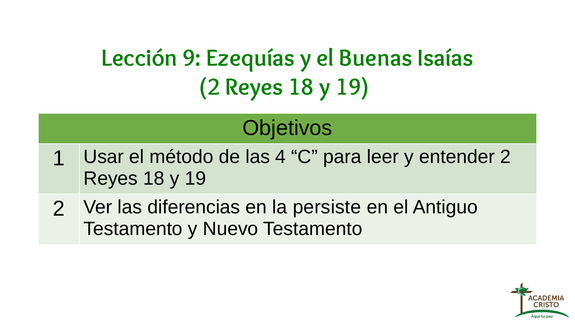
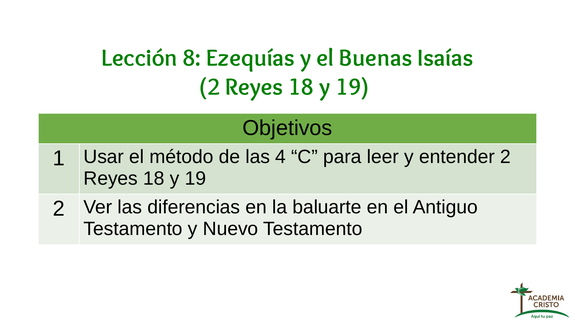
9: 9 -> 8 (192, 58)
persiste: persiste -> baluarte (327, 207)
